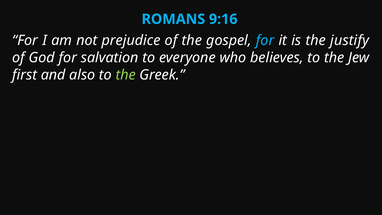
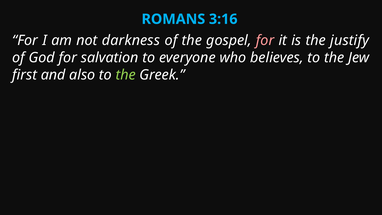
9:16: 9:16 -> 3:16 (223, 19)
prejudice: prejudice -> darkness (131, 40)
for colour: light blue -> pink (265, 40)
